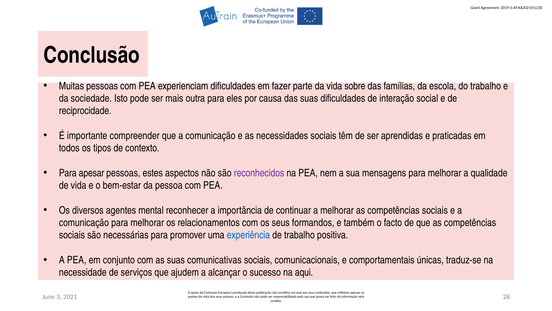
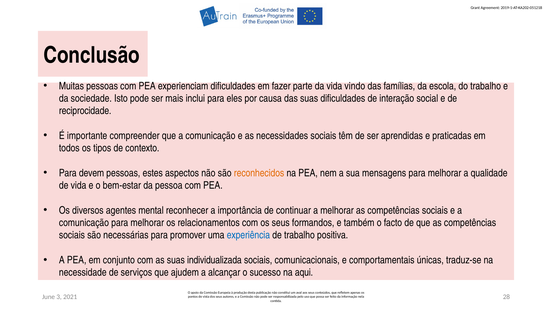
sobre: sobre -> vindo (355, 86)
outra: outra -> inclui (195, 98)
apesar: apesar -> devem (92, 173)
reconhecidos colour: purple -> orange (259, 173)
comunicativas: comunicativas -> individualizada (214, 260)
